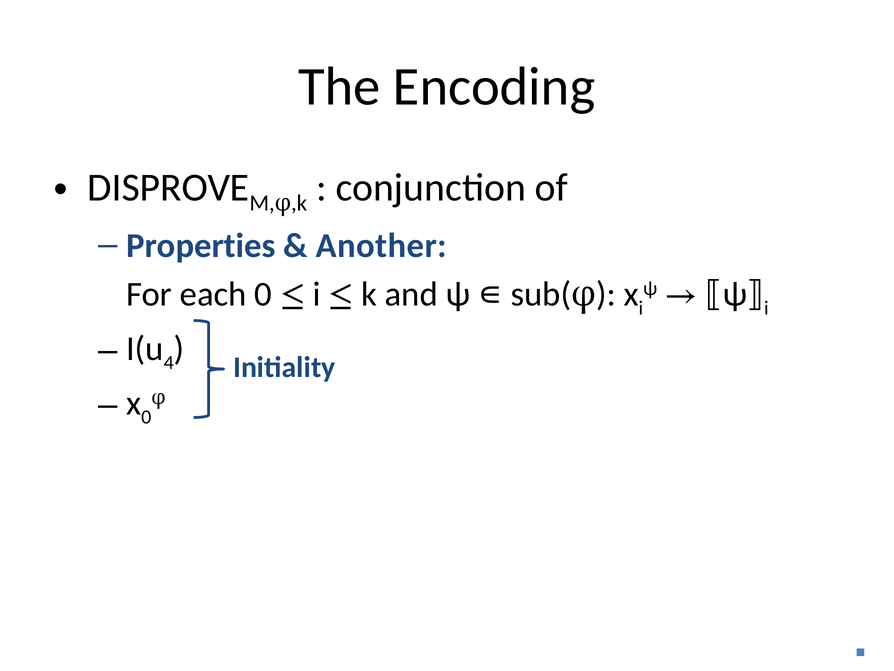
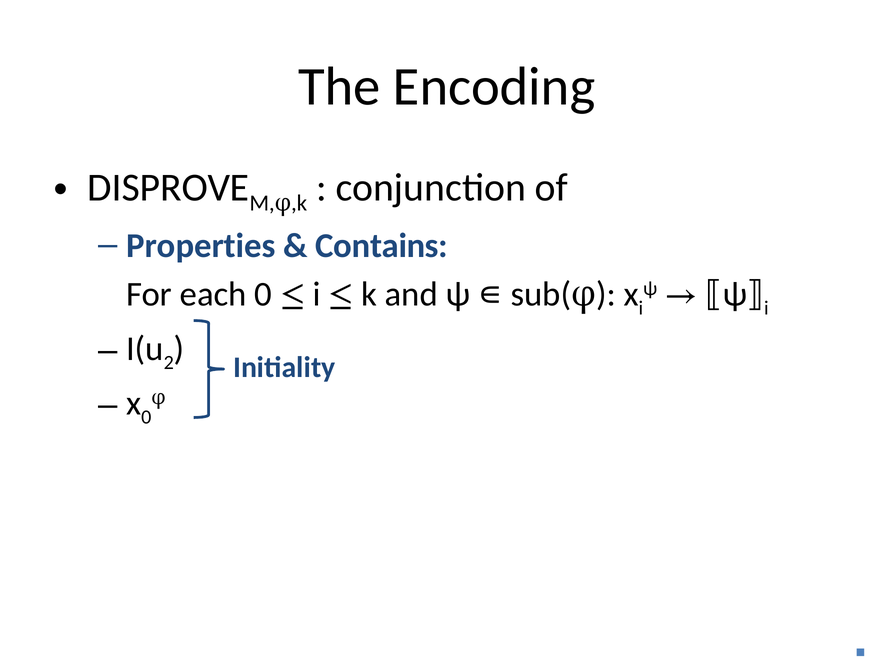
Another: Another -> Contains (382, 245)
4: 4 -> 2 (169, 362)
